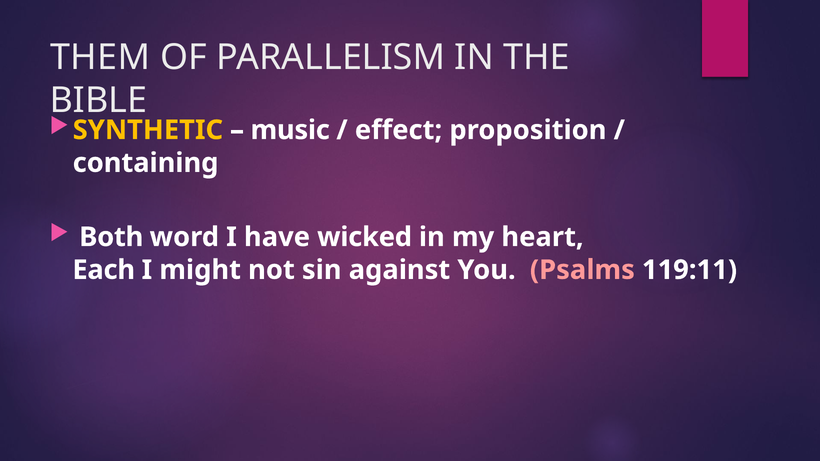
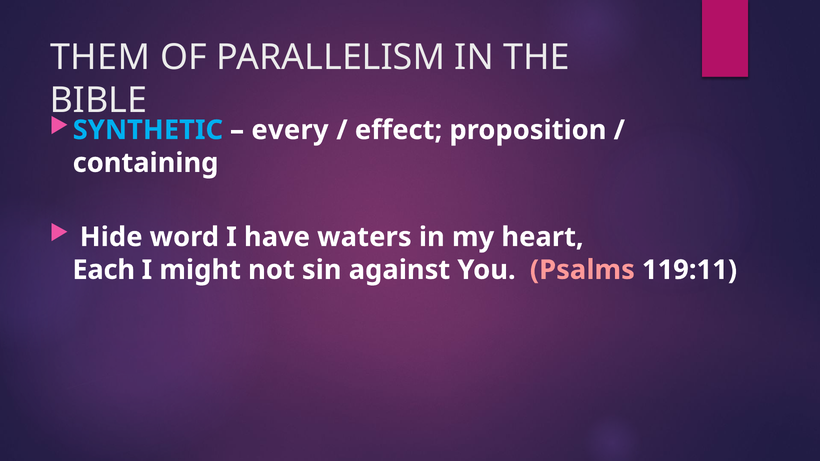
SYNTHETIC colour: yellow -> light blue (148, 130)
music: music -> every (290, 130)
Both: Both -> Hide (111, 237)
wicked: wicked -> waters (364, 237)
